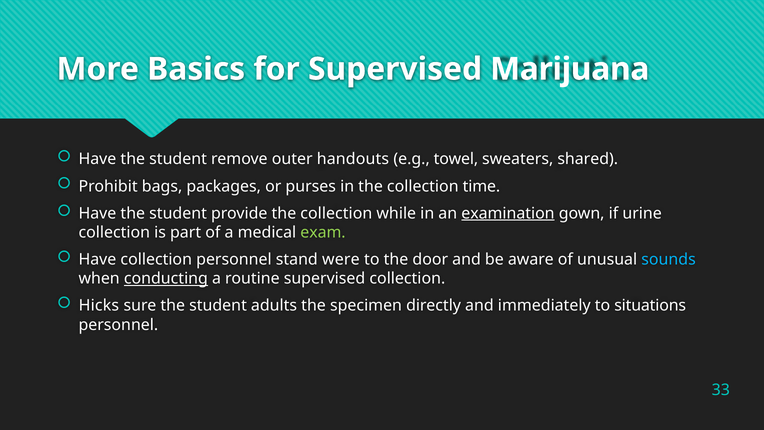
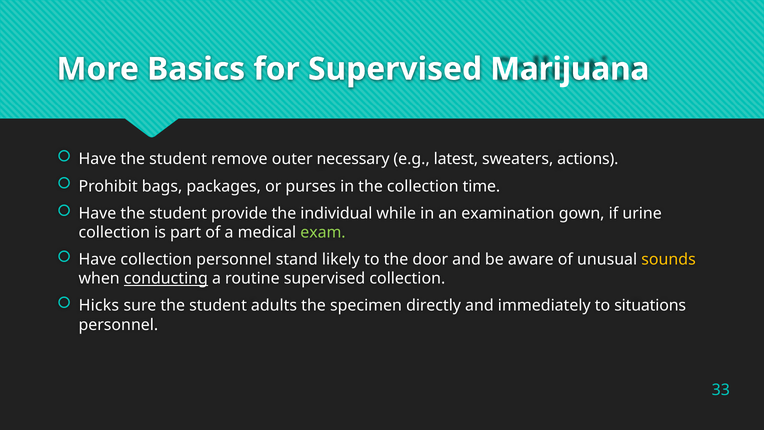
handouts: handouts -> necessary (353, 159)
towel: towel -> latest (456, 159)
shared: shared -> actions (588, 159)
provide the collection: collection -> individual (336, 213)
examination underline: present -> none (508, 213)
were: were -> likely (341, 259)
sounds colour: light blue -> yellow (669, 259)
